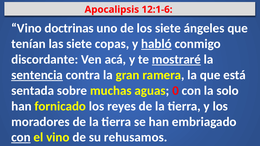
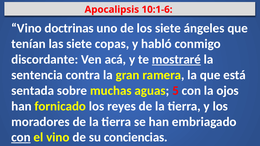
12:1-6: 12:1-6 -> 10:1-6 (157, 10)
habló underline: present -> none (156, 44)
sentencia underline: present -> none (37, 75)
0: 0 -> 5 (176, 91)
solo: solo -> ojos (228, 91)
rehusamos: rehusamos -> conciencias (136, 138)
